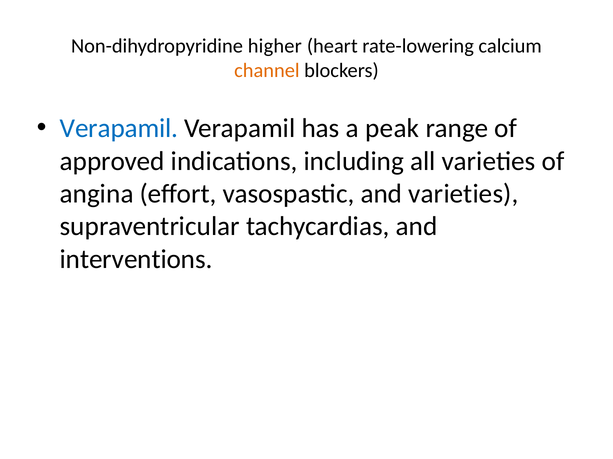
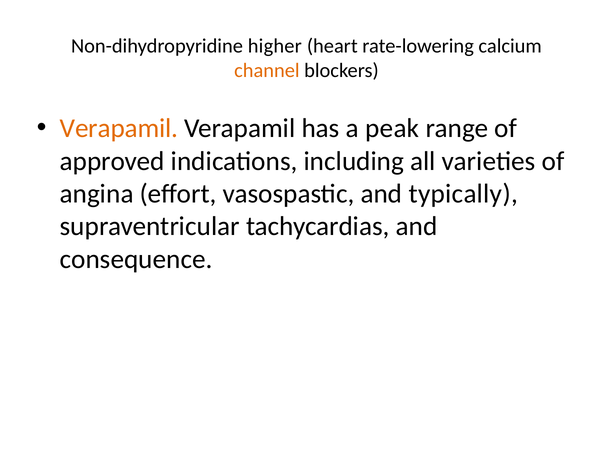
Verapamil colour: blue -> orange (119, 129)
and varieties: varieties -> typically (463, 194)
interventions: interventions -> consequence (136, 260)
